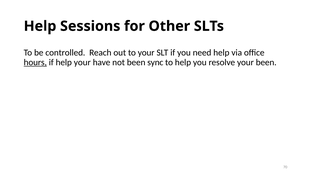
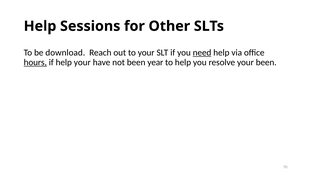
controlled: controlled -> download (65, 53)
need underline: none -> present (202, 53)
sync: sync -> year (155, 62)
